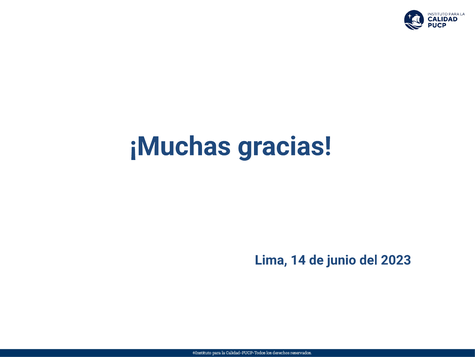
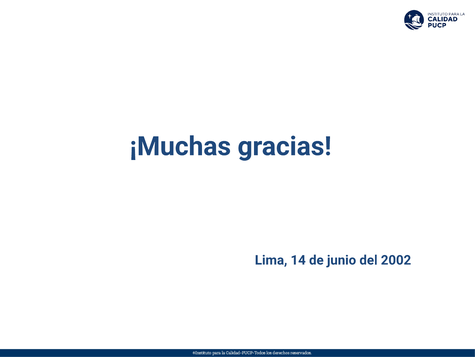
2023: 2023 -> 2002 (396, 260)
